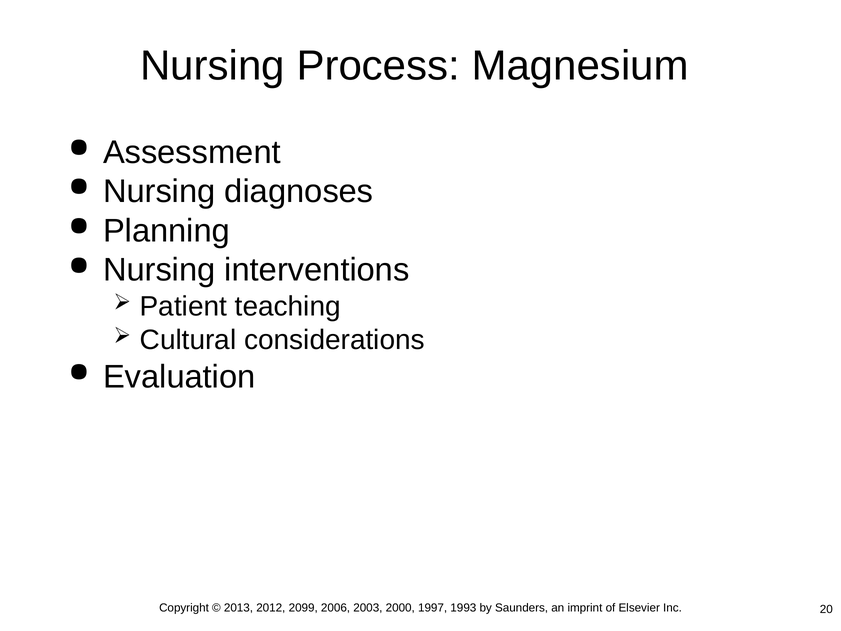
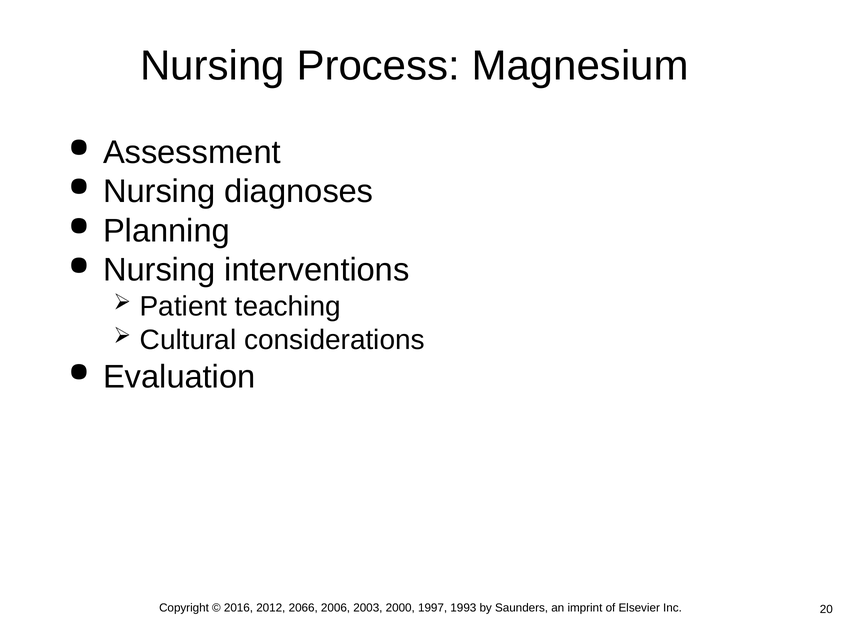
2013: 2013 -> 2016 (238, 608)
2099: 2099 -> 2066 (303, 608)
